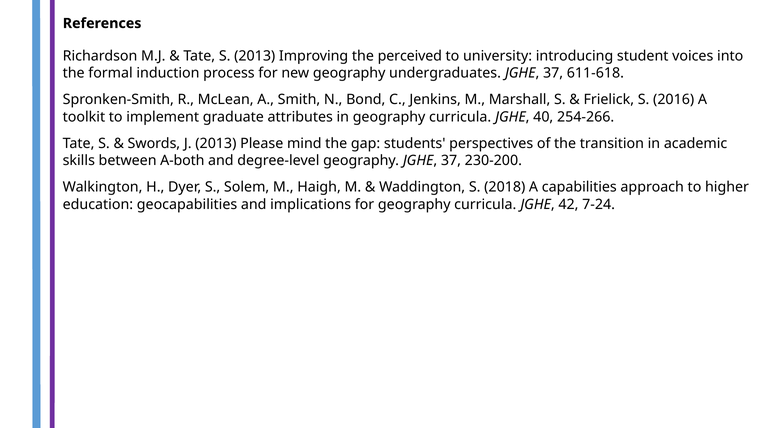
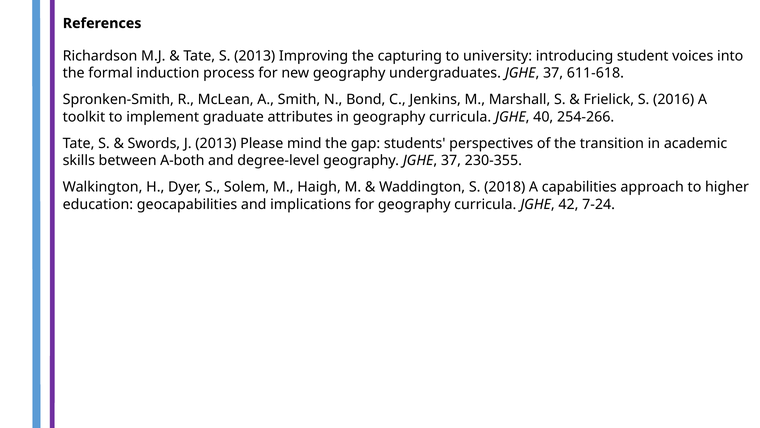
perceived: perceived -> capturing (410, 56)
230-200: 230-200 -> 230-355 (493, 160)
